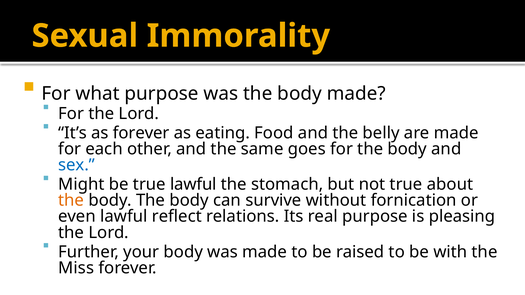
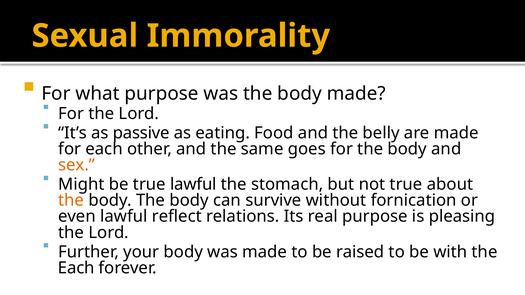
as forever: forever -> passive (141, 133)
sex colour: blue -> orange (77, 165)
Miss: Miss -> Each (76, 268)
